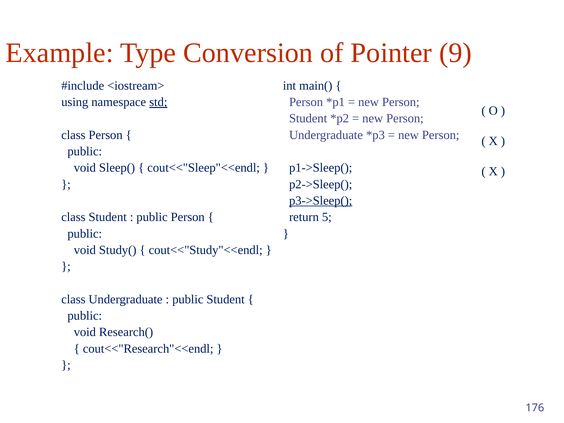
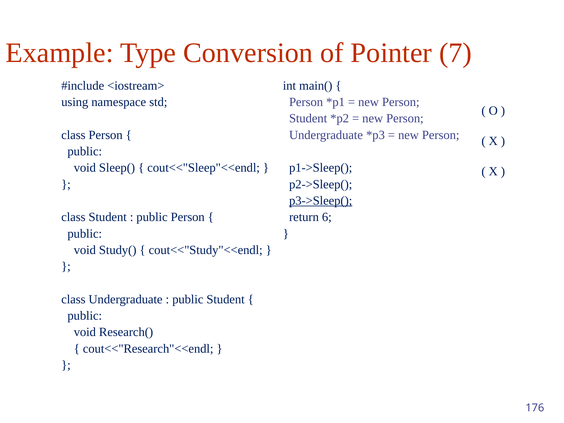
9: 9 -> 7 (456, 53)
std underline: present -> none (158, 102)
5: 5 -> 6 (327, 217)
